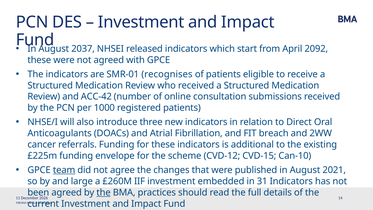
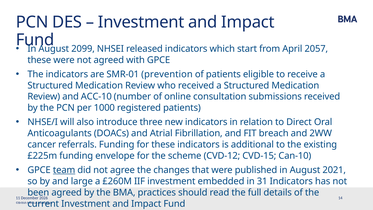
2037: 2037 -> 2099 (83, 49)
2092: 2092 -> 2057 (316, 49)
recognises: recognises -> prevention (167, 74)
ACC-42: ACC-42 -> ACC-10 (96, 97)
the underline: present -> none (104, 192)
